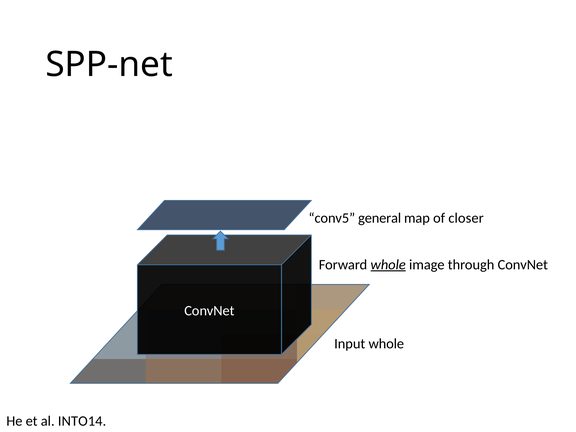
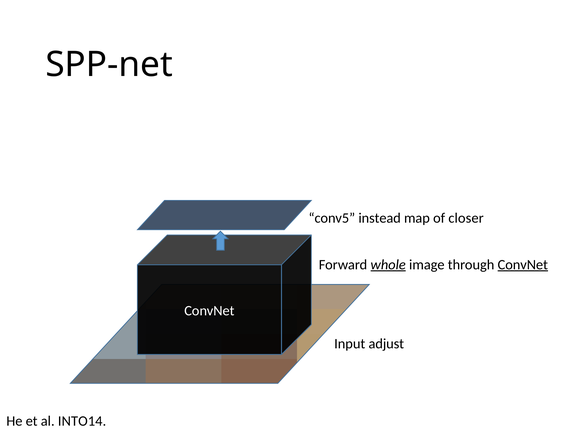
general: general -> instead (380, 218)
ConvNet underline: none -> present (523, 265)
Input whole: whole -> adjust (386, 344)
